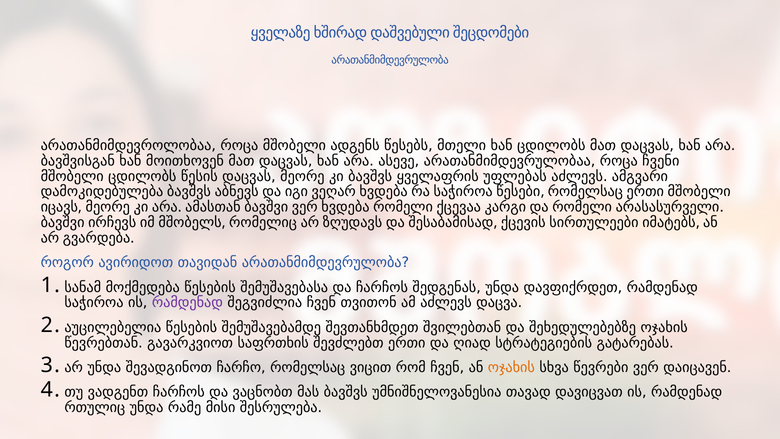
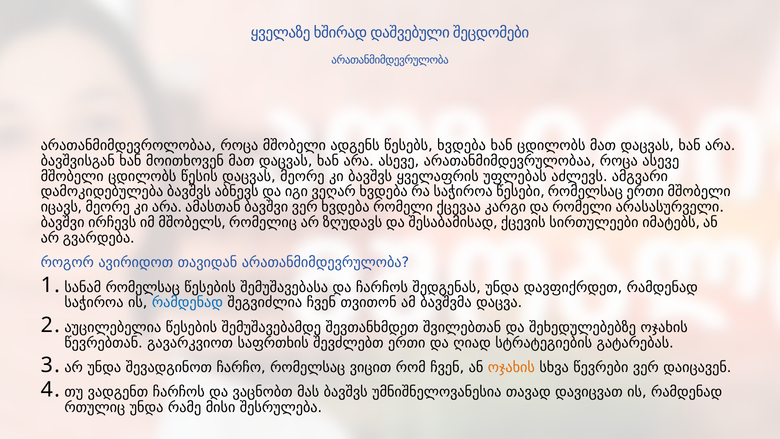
წესებს მთელი: მთელი -> ხვდება (462, 145)
როცა ჩვენი: ჩვენი -> ასევე (661, 161)
სანამ მოქმედება: მოქმედება -> რომელსაც (143, 287)
რამდენად colour: purple -> blue (187, 303)
ამ აძლევს: აძლევს -> ბავშვმა (446, 303)
